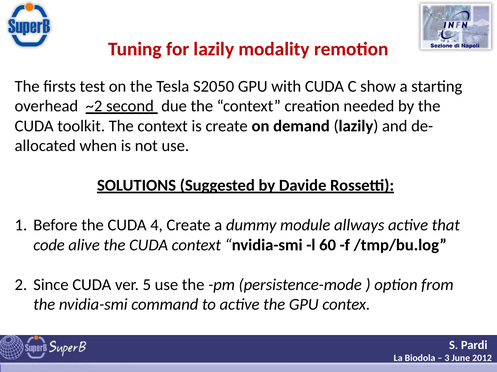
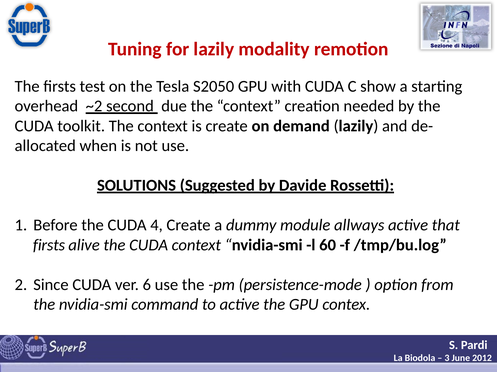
code: code -> firsts (49, 245)
5: 5 -> 6 (147, 285)
